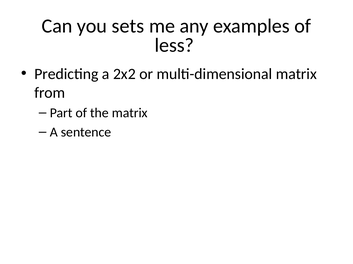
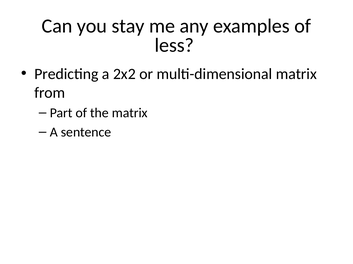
sets: sets -> stay (128, 26)
